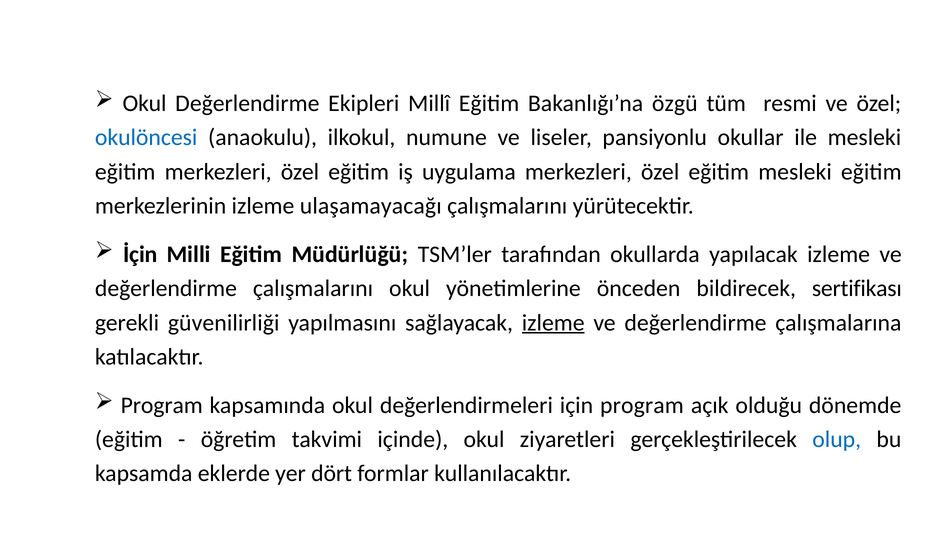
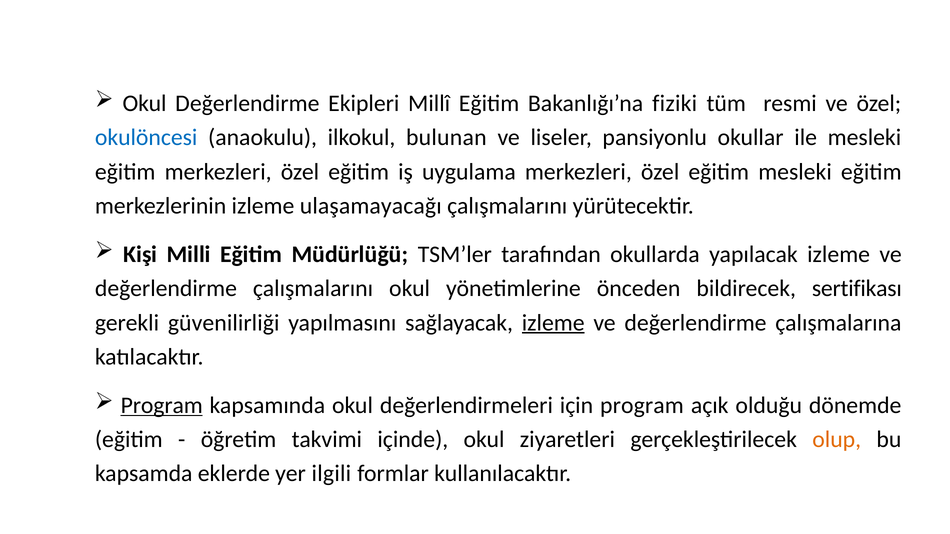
özgü: özgü -> fiziki (675, 104)
numune: numune -> bulunan (446, 138)
İçin: İçin -> Kişi (140, 255)
Program underline: none -> present (162, 406)
olup colour: blue -> orange (837, 440)
dört: dört -> ilgili (331, 474)
